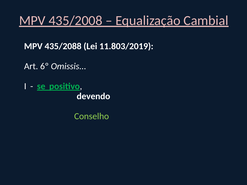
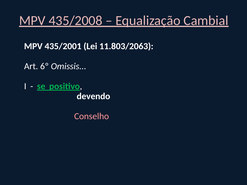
435/2088: 435/2088 -> 435/2001 (63, 46)
11.803/2019: 11.803/2019 -> 11.803/2063 (126, 46)
Conselho colour: light green -> pink (92, 116)
